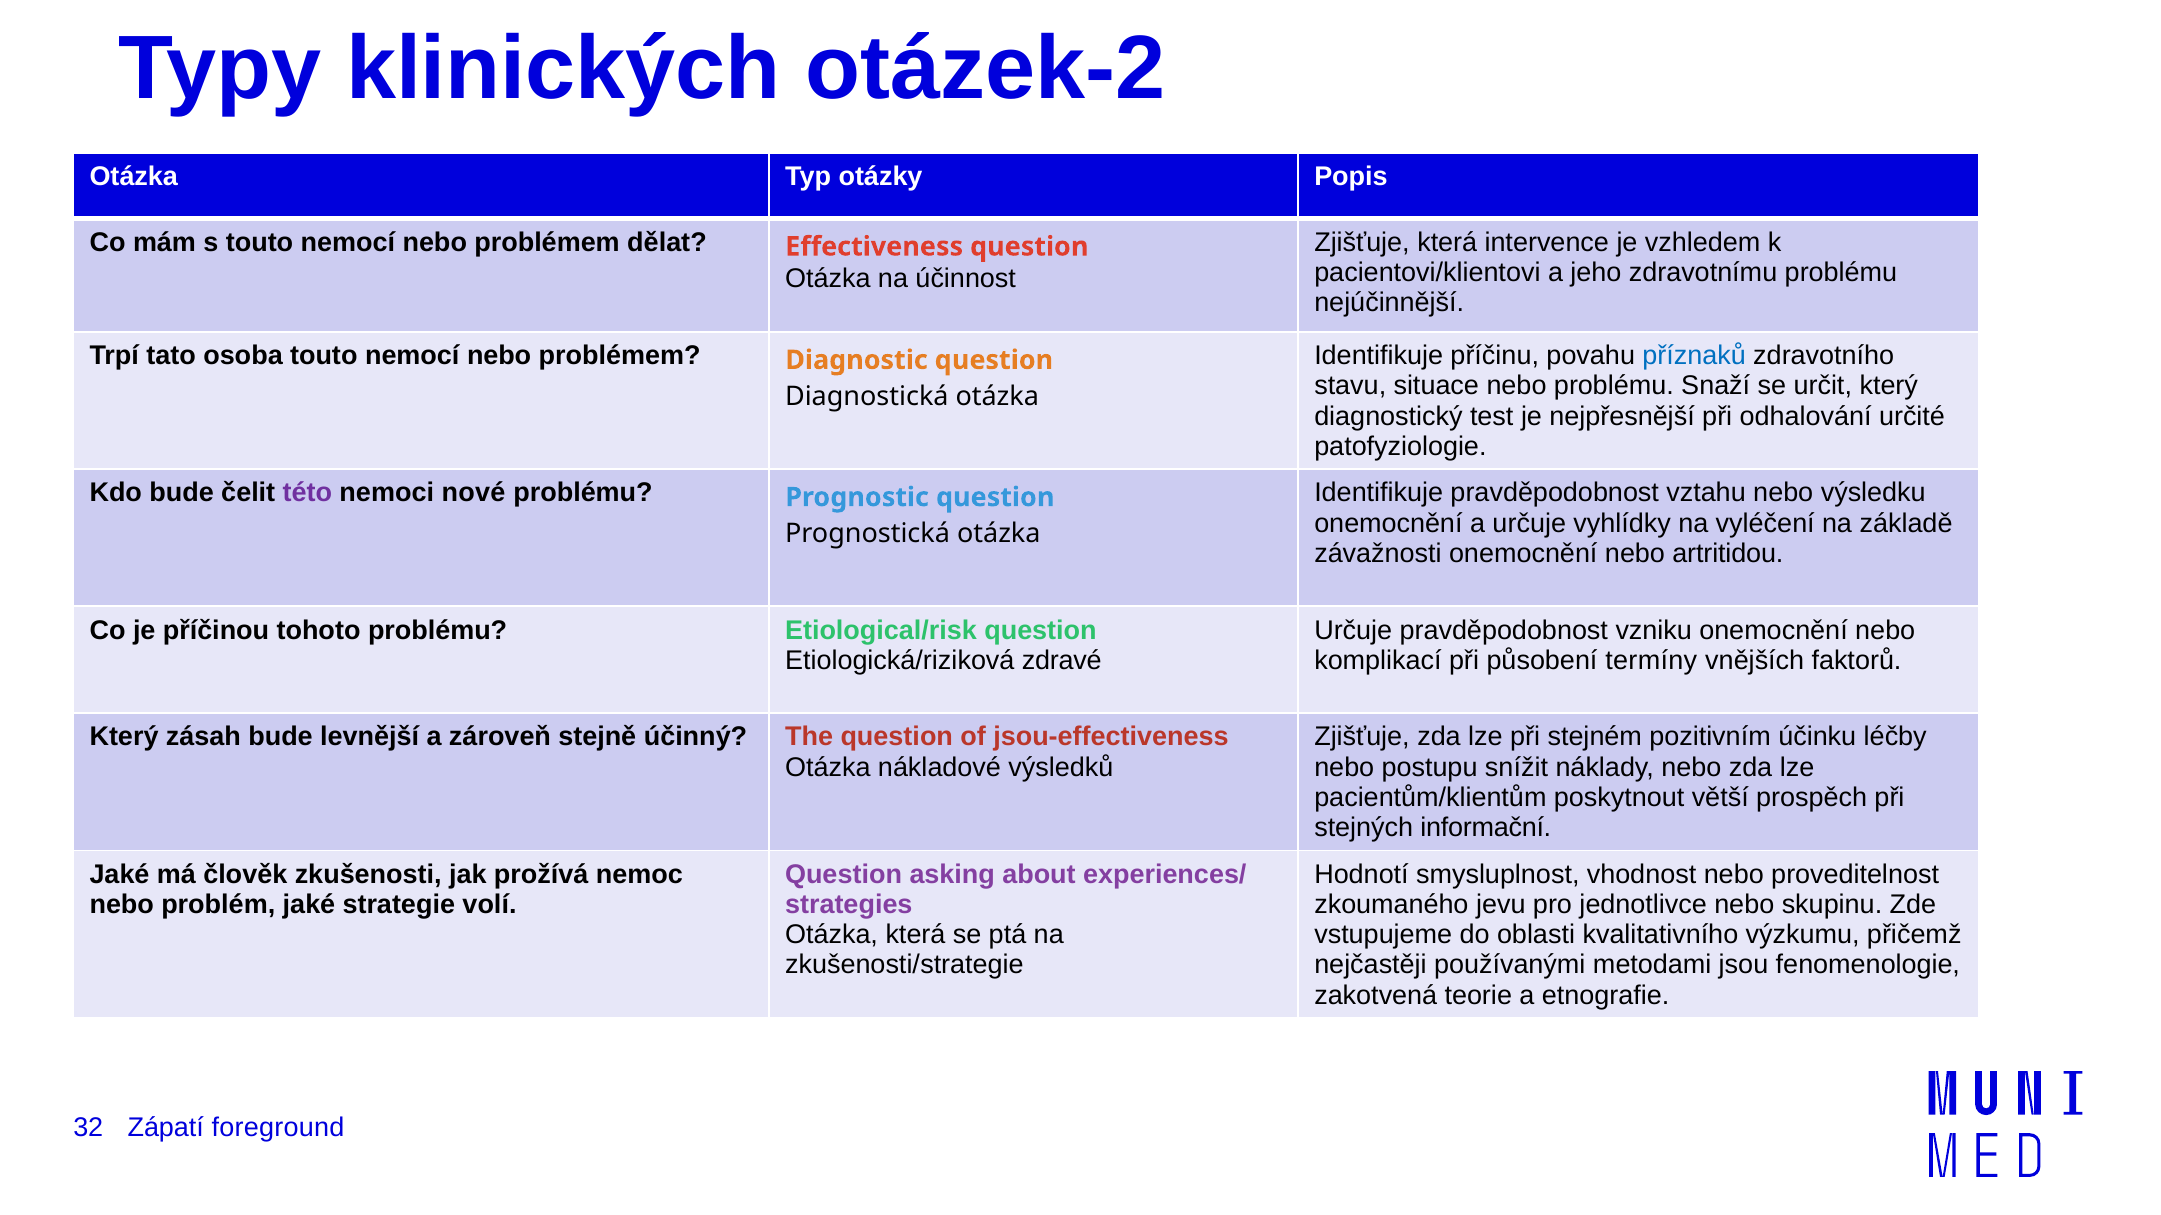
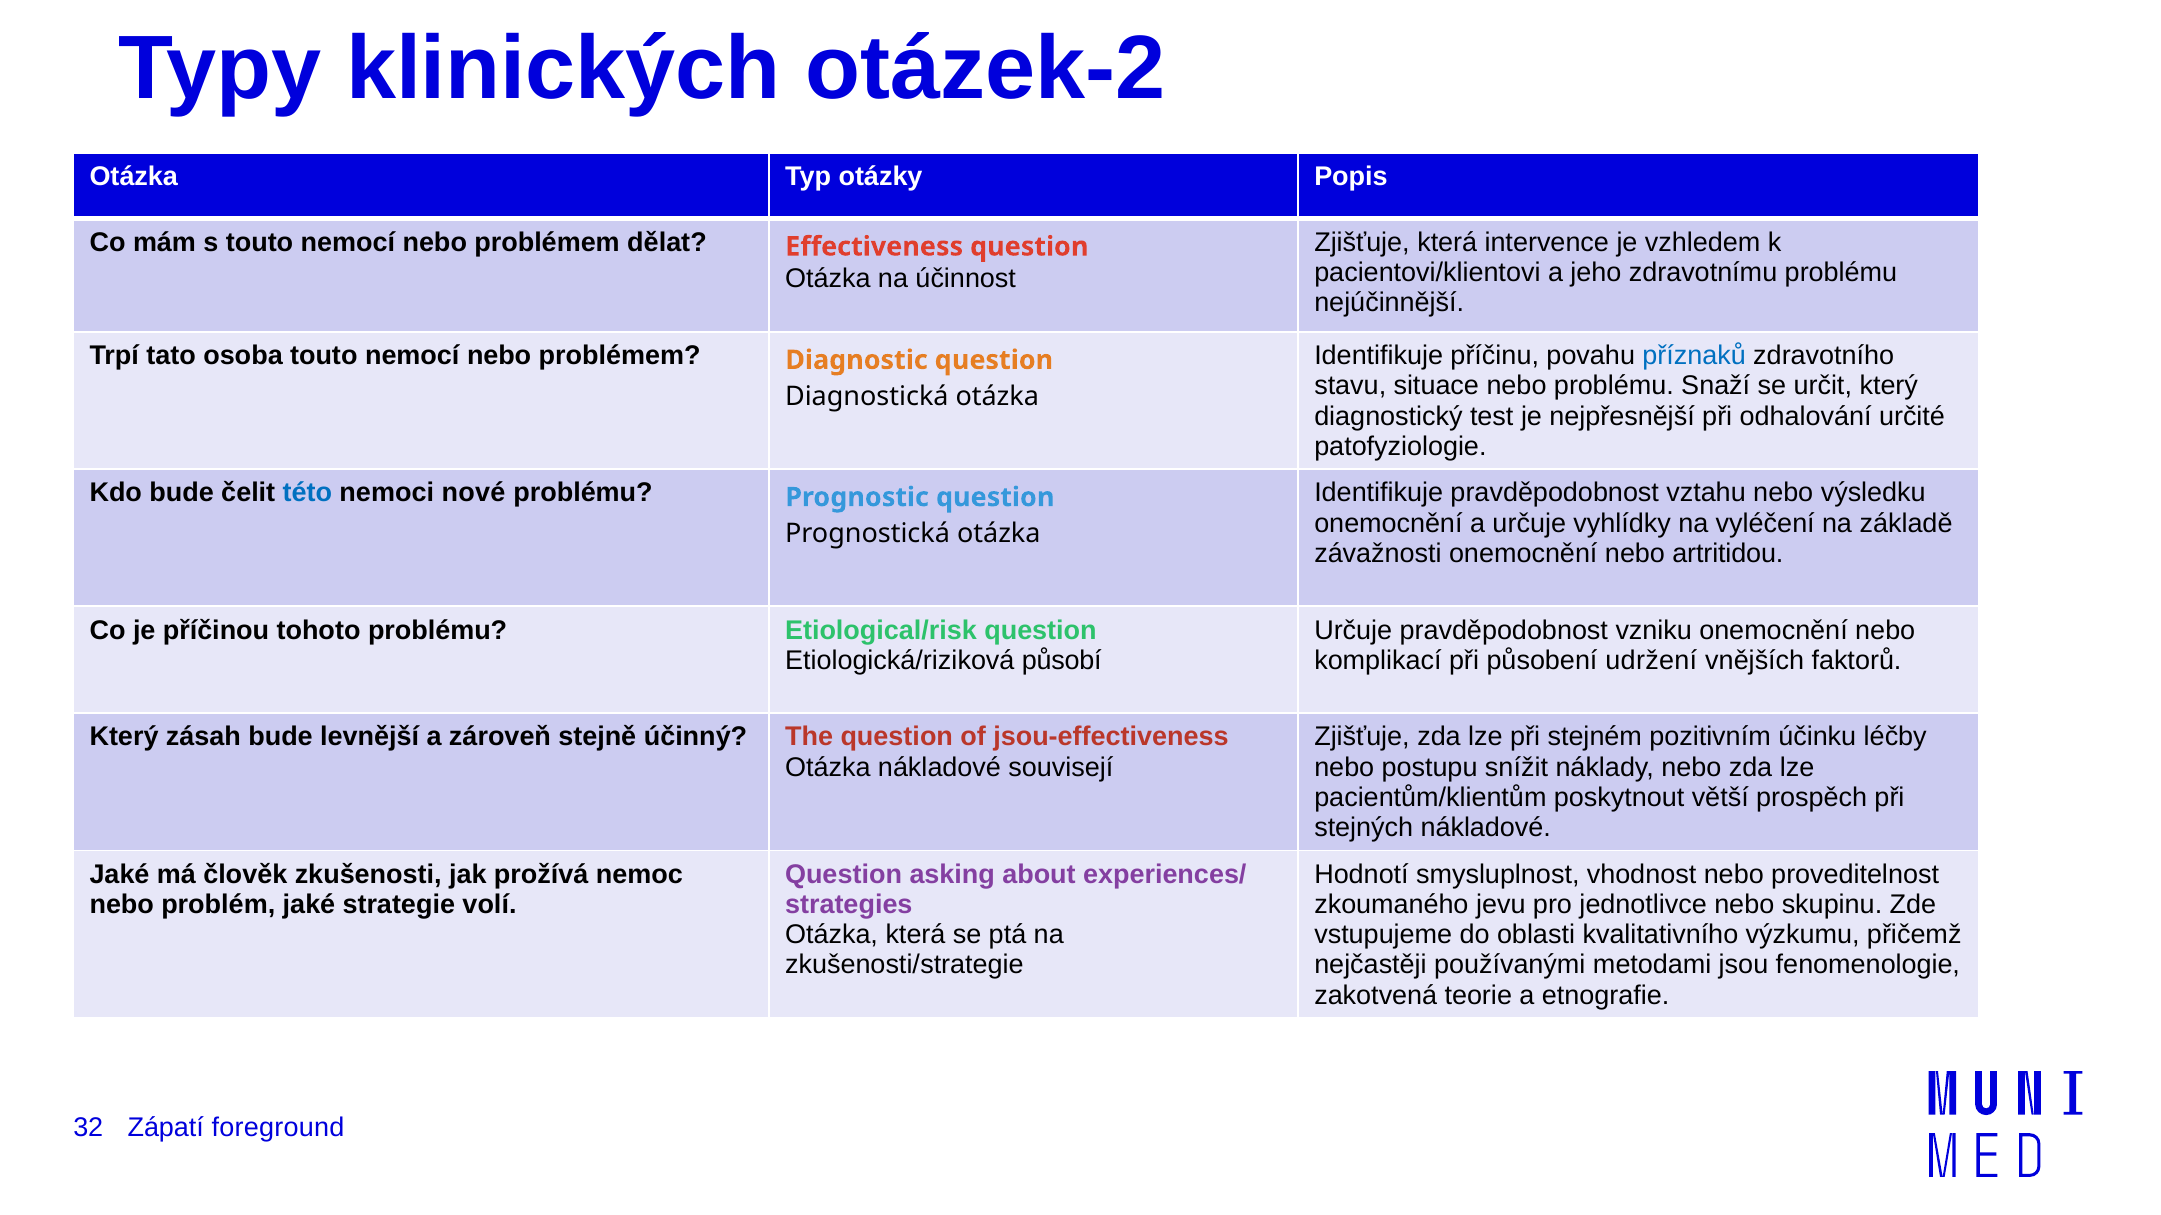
této colour: purple -> blue (307, 493)
zdravé: zdravé -> působí (1062, 661)
termíny: termíny -> udržení (1651, 661)
výsledků: výsledků -> souvisejí (1061, 768)
stejných informační: informační -> nákladové (1486, 828)
